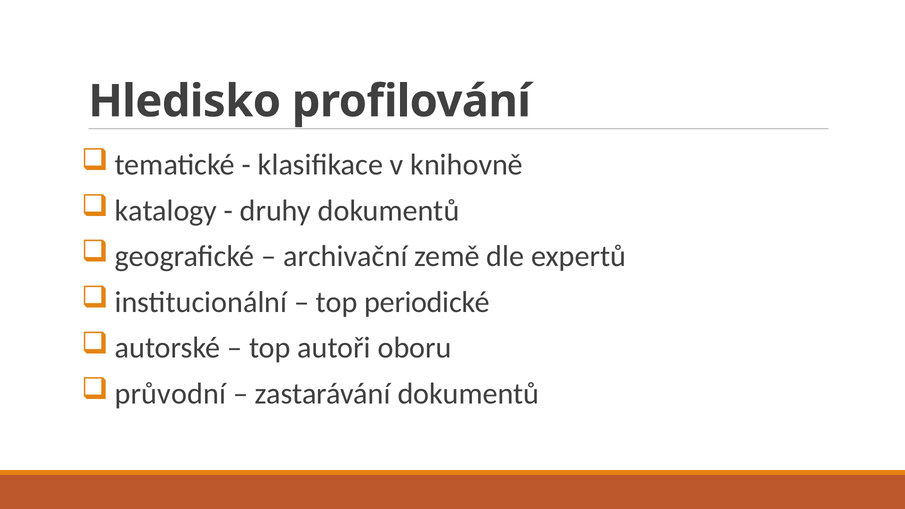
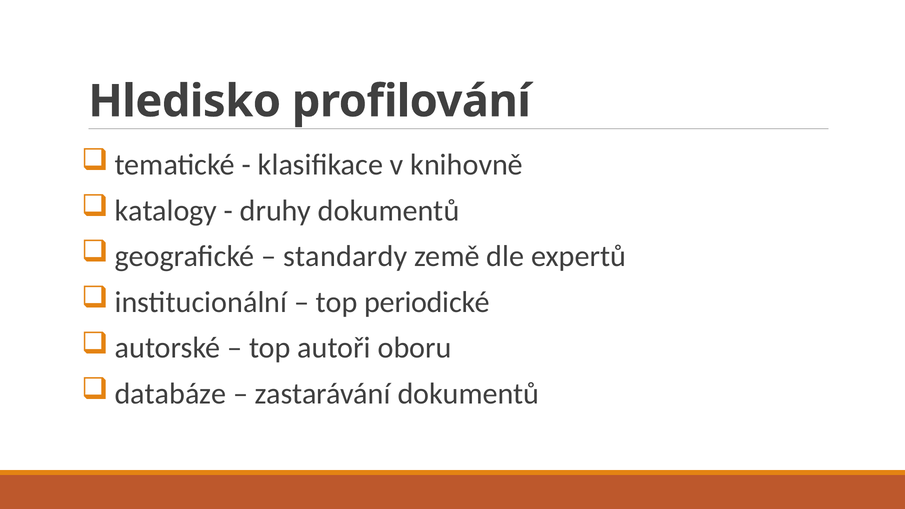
archivační: archivační -> standardy (345, 256)
průvodní: průvodní -> databáze (170, 394)
